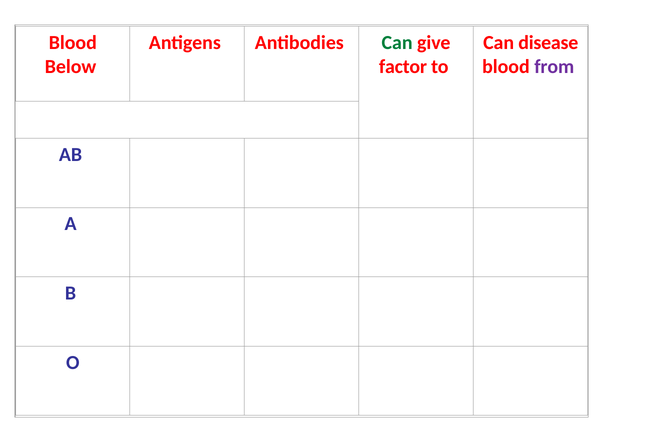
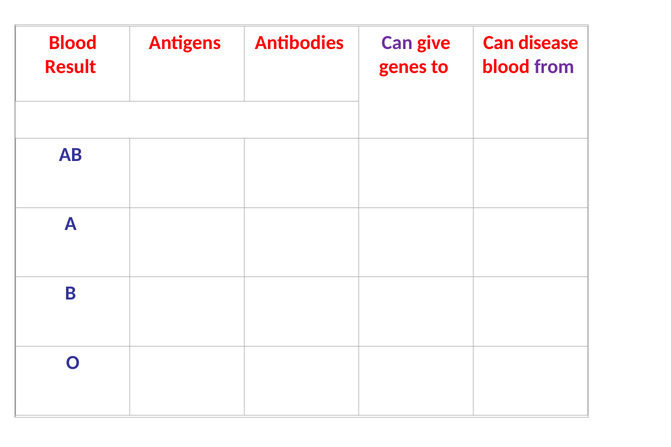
Can colour: green -> purple (397, 43)
Below: Below -> Result (71, 67)
factor: factor -> genes (403, 67)
